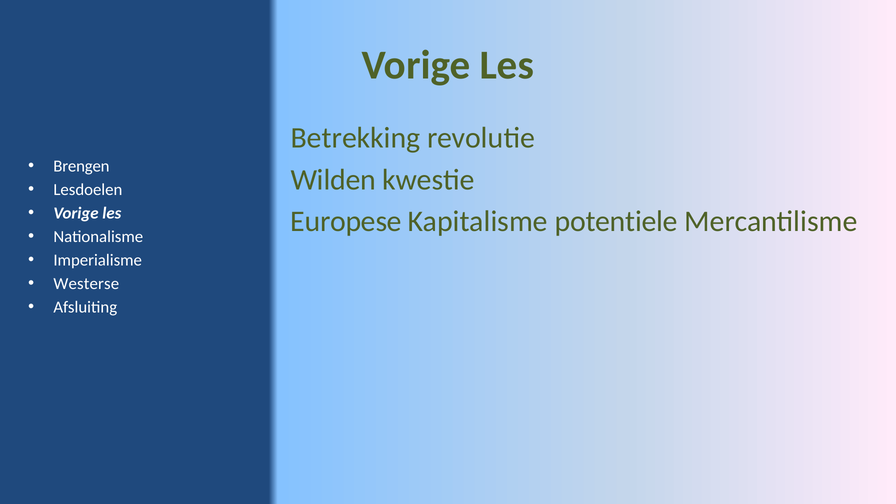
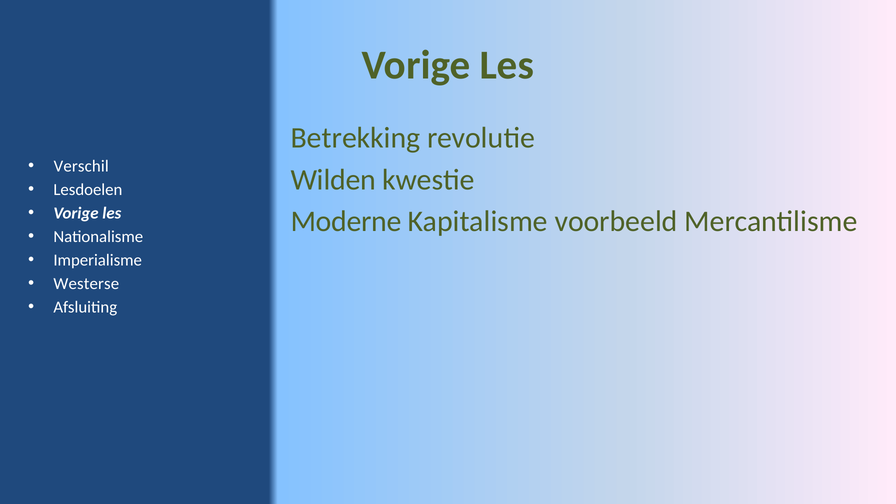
Brengen: Brengen -> Verschil (81, 166)
Europese: Europese -> Moderne (346, 222)
potentiele: potentiele -> voorbeeld (616, 222)
